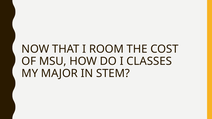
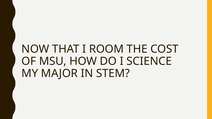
CLASSES: CLASSES -> SCIENCE (149, 61)
